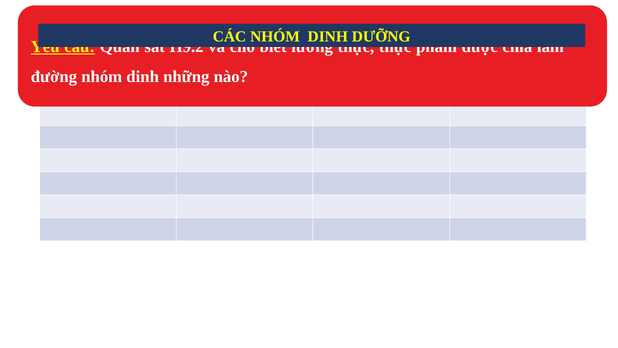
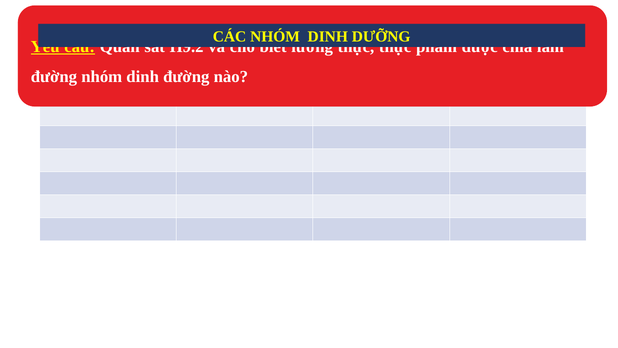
dinh những: những -> đường (186, 77)
